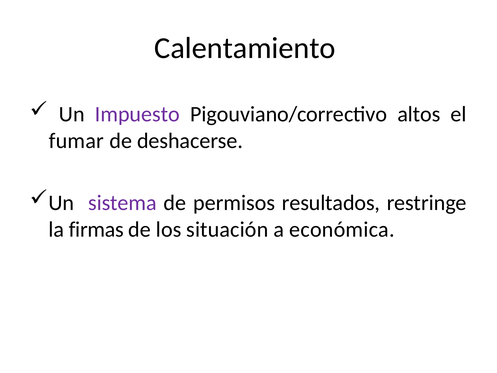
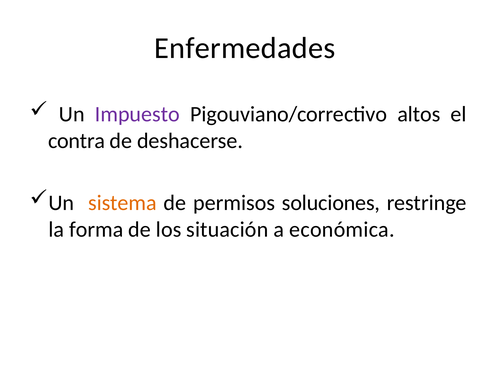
Calentamiento: Calentamiento -> Enfermedades (245, 48)
fumar: fumar -> contra (77, 141)
sistema colour: purple -> orange (122, 203)
resultados: resultados -> soluciones (331, 203)
firmas: firmas -> forma (96, 229)
